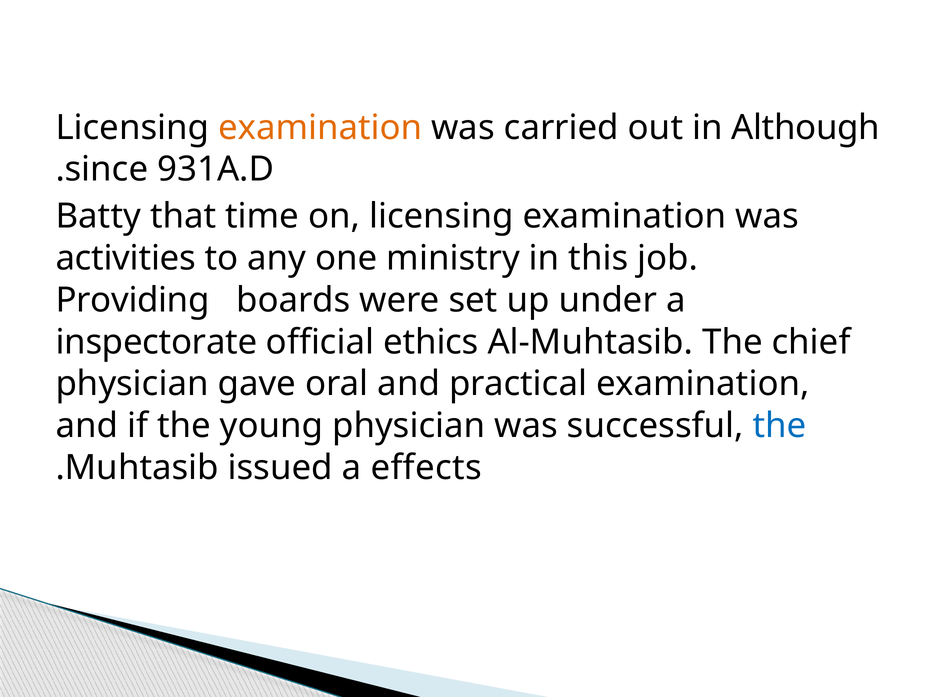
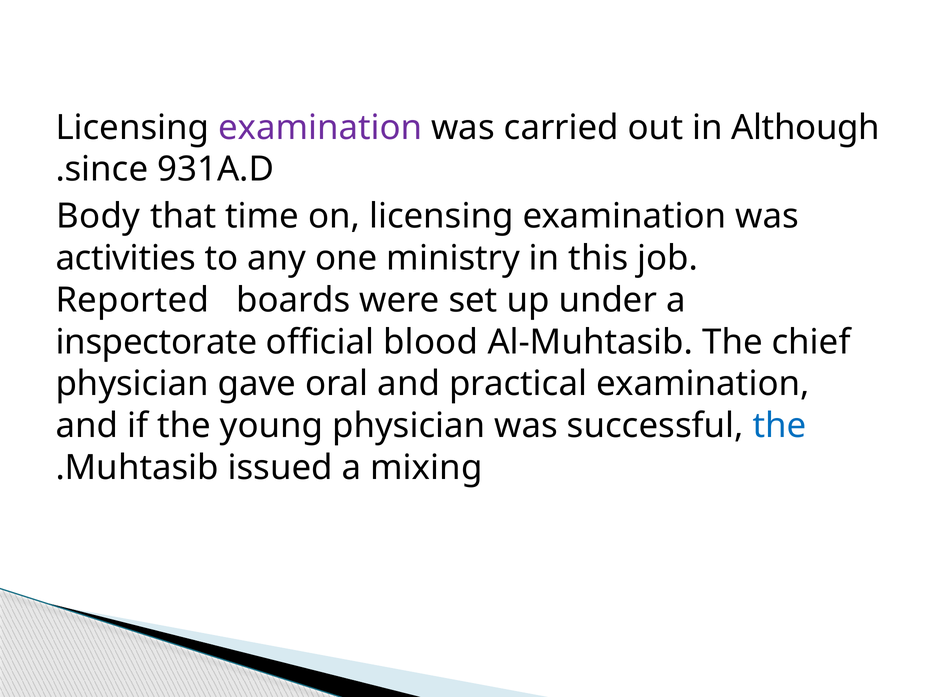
examination colour: orange -> purple (320, 128)
Batty: Batty -> Body (98, 216)
Providing: Providing -> Reported (132, 300)
ethics: ethics -> blood (431, 342)
effects: effects -> mixing (426, 467)
